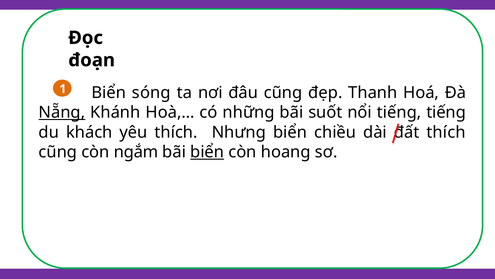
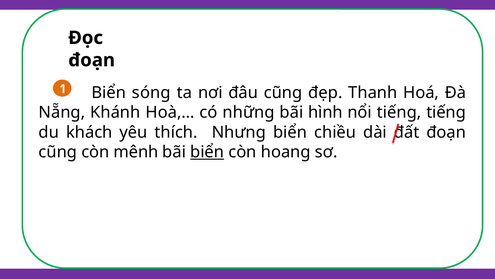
Nẵng underline: present -> none (62, 112)
suốt: suốt -> hình (325, 112)
thích: thích -> đoạn (446, 132)
ngắm: ngắm -> mênh (136, 152)
